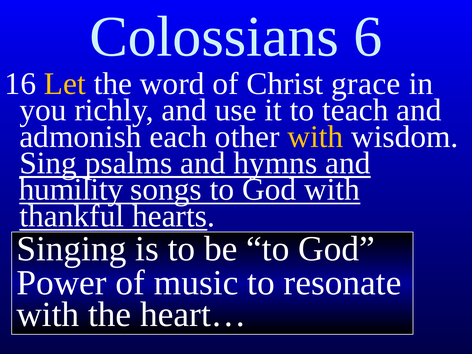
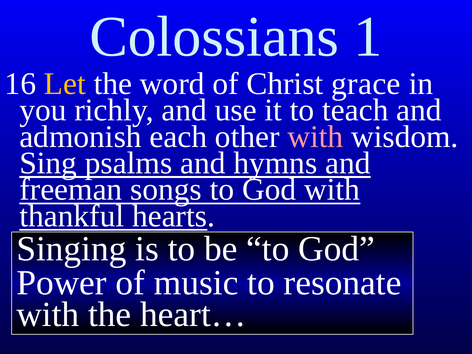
6: 6 -> 1 (368, 37)
with colour: yellow -> pink (315, 137)
humility: humility -> freeman (71, 190)
